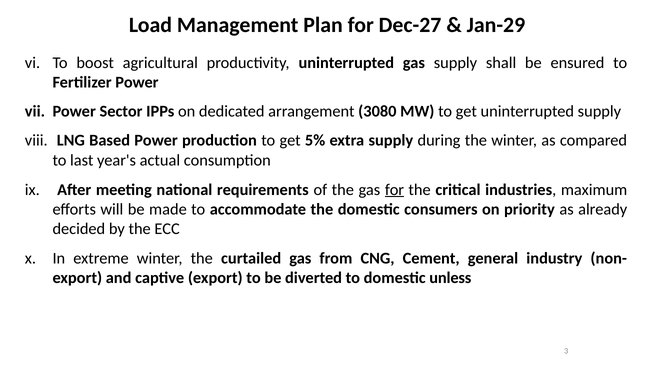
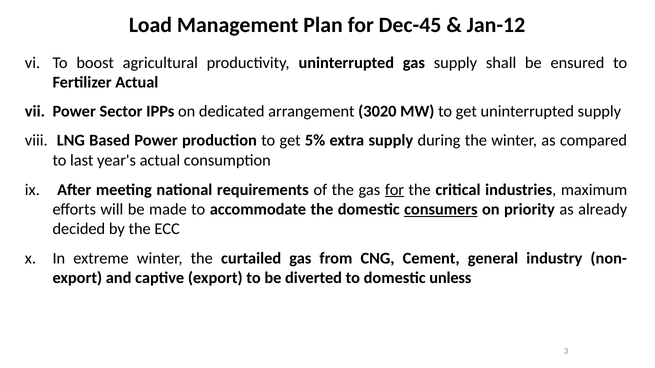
Dec-27: Dec-27 -> Dec-45 (410, 25)
Jan-29: Jan-29 -> Jan-12 (496, 25)
Fertilizer Power: Power -> Actual (137, 83)
3080: 3080 -> 3020 (377, 111)
consumers underline: none -> present (441, 210)
